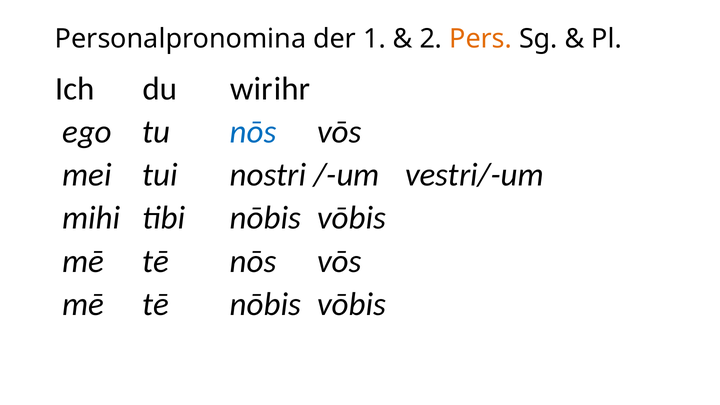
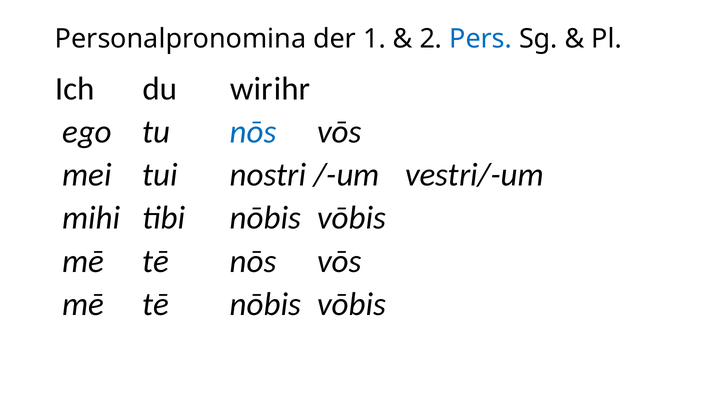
Pers colour: orange -> blue (481, 39)
